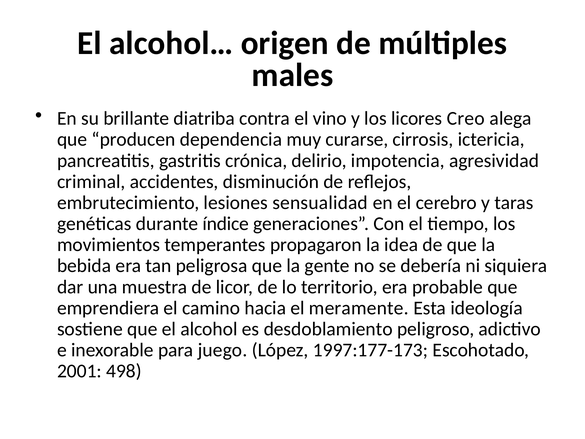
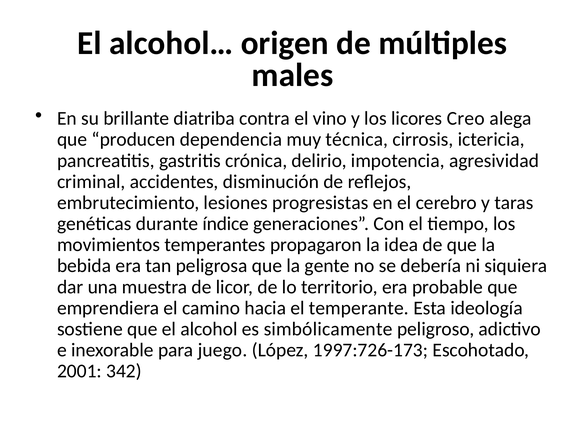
curarse: curarse -> técnica (357, 139)
sensualidad: sensualidad -> progresistas (320, 203)
meramente: meramente -> temperante (359, 308)
desdoblamiento: desdoblamiento -> simbólicamente (328, 329)
1997:177-173: 1997:177-173 -> 1997:726-173 (370, 350)
498: 498 -> 342 (124, 371)
